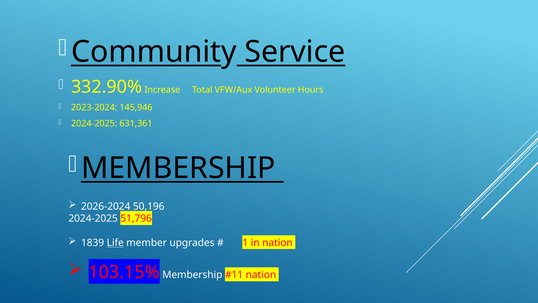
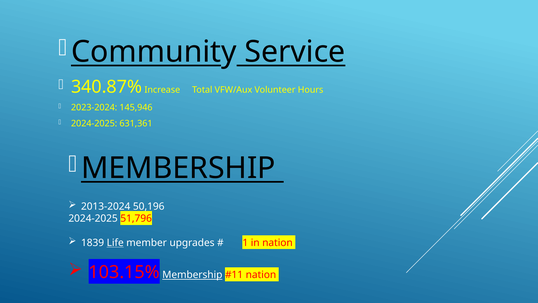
332.90%: 332.90% -> 340.87% (107, 87)
2026-2024: 2026-2024 -> 2013-2024 (106, 206)
Membership underline: none -> present (192, 275)
